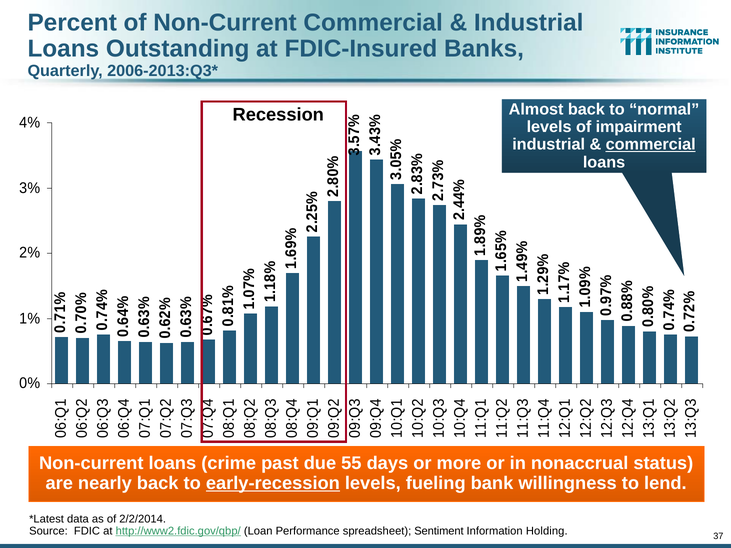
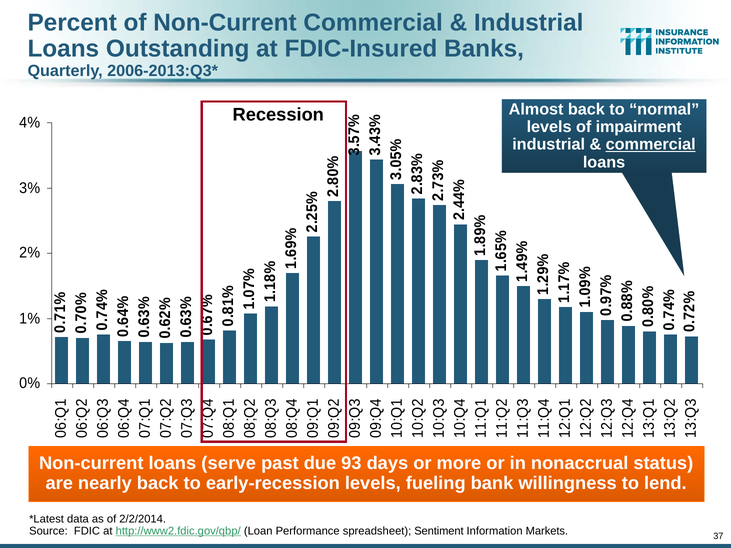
crime: crime -> serve (229, 463)
55: 55 -> 93 (351, 463)
early-recession underline: present -> none (273, 483)
Holding: Holding -> Markets (547, 531)
